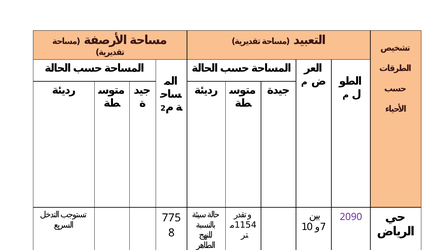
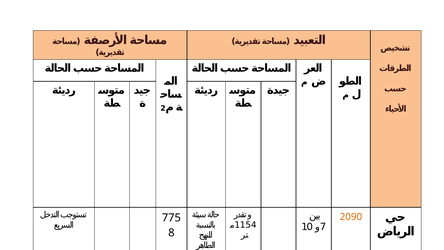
2090 colour: purple -> orange (351, 217)
